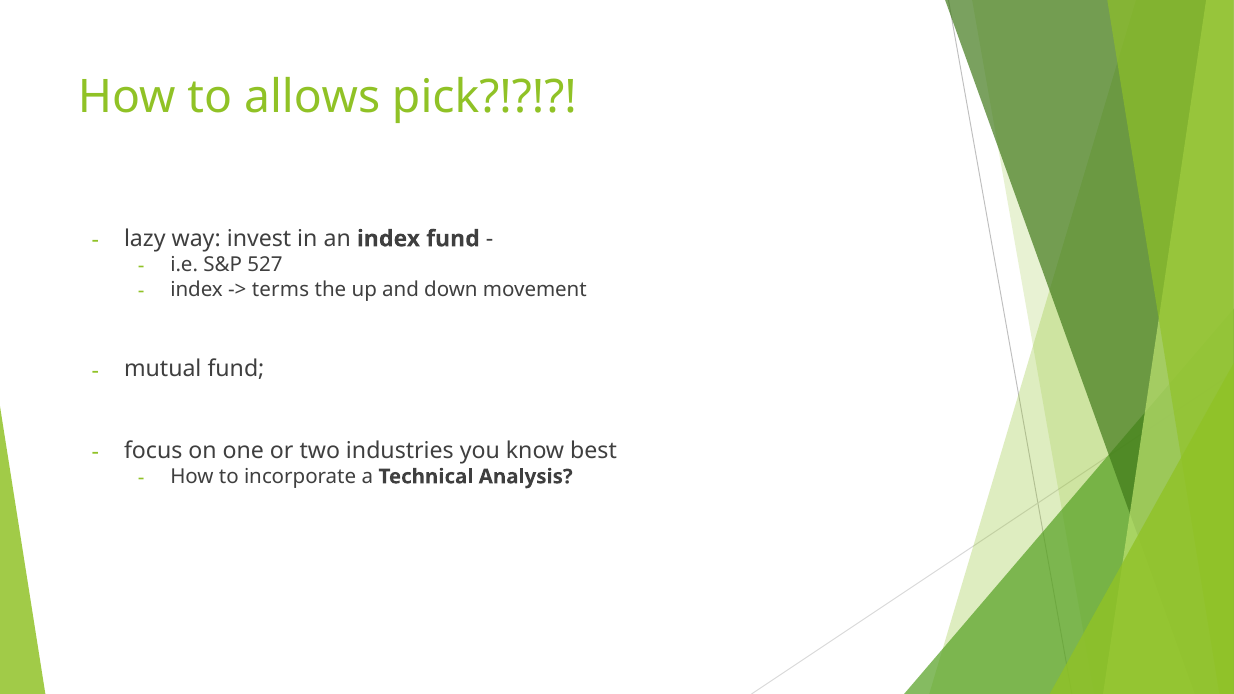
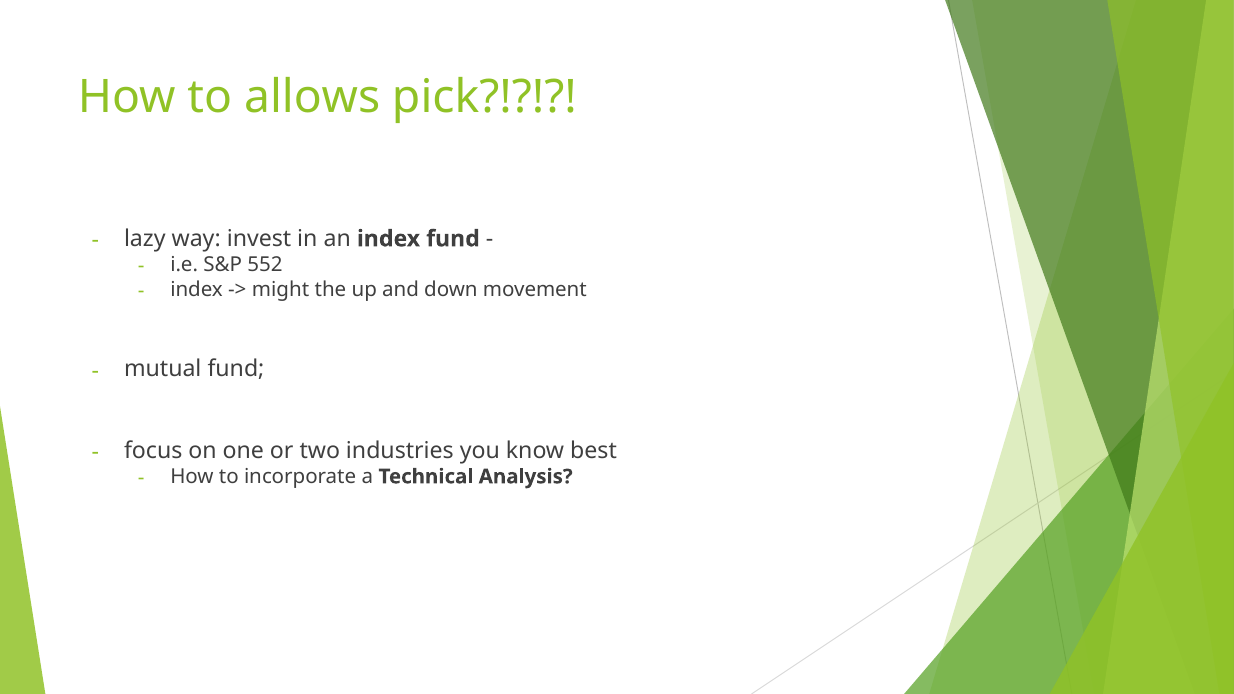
527: 527 -> 552 (265, 265)
terms: terms -> might (281, 290)
